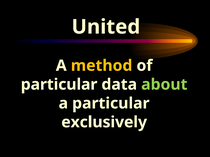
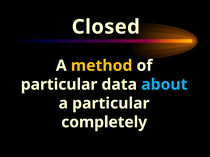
United: United -> Closed (106, 27)
about colour: light green -> light blue (164, 85)
exclusively: exclusively -> completely (104, 123)
